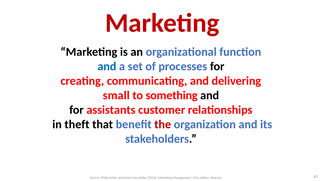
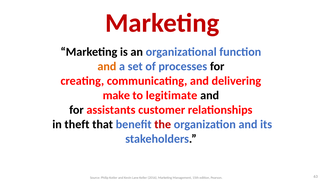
and colour: blue -> orange (107, 66)
small: small -> make (116, 95)
something: something -> legitimate (172, 95)
